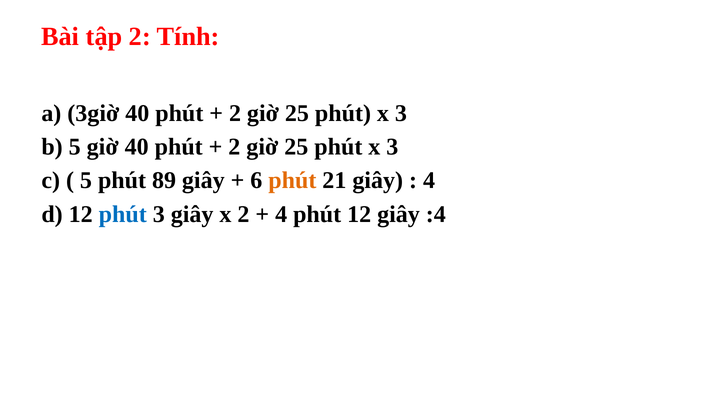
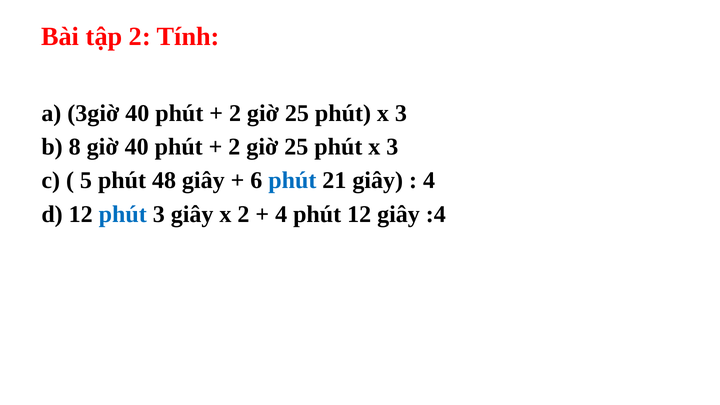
b 5: 5 -> 8 (75, 147)
89: 89 -> 48 (164, 181)
phút colour: orange -> blue (292, 181)
